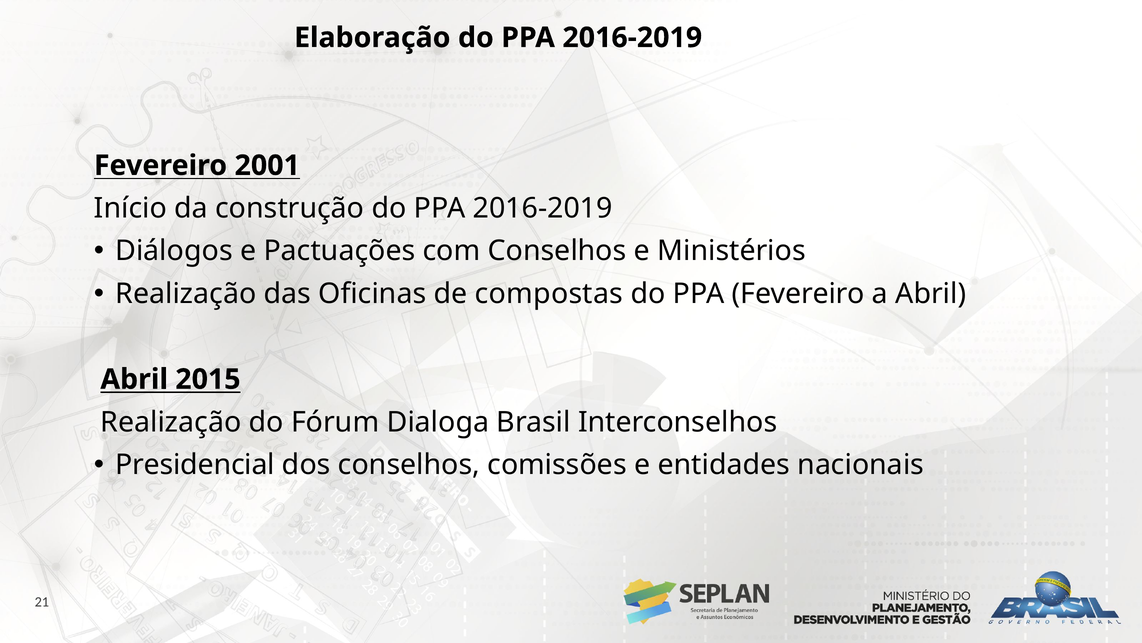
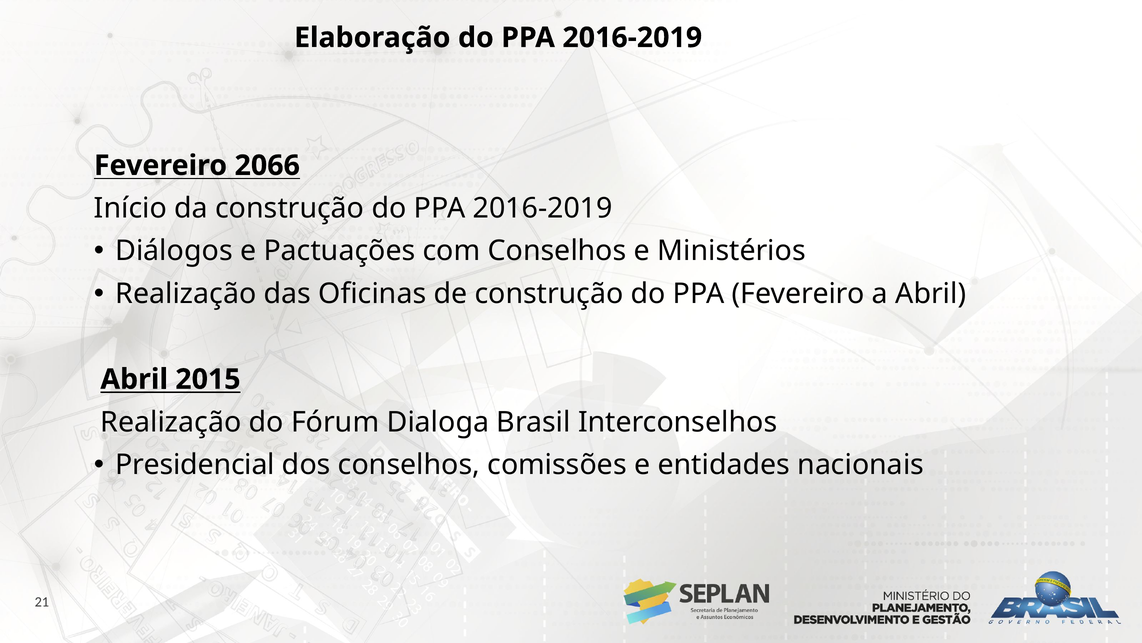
2001: 2001 -> 2066 (267, 165)
de compostas: compostas -> construção (549, 294)
